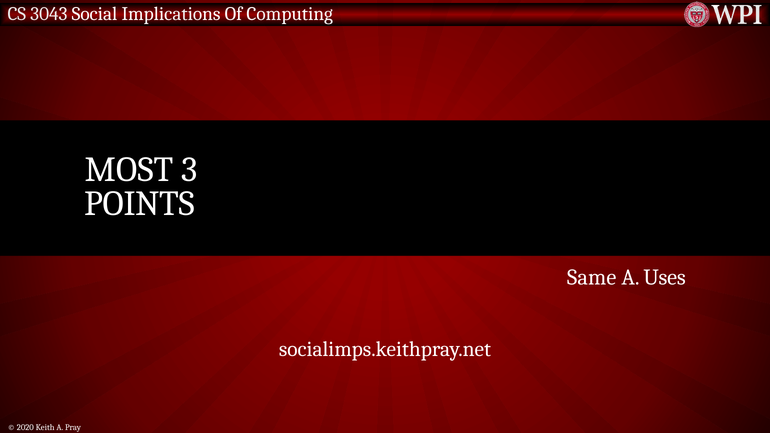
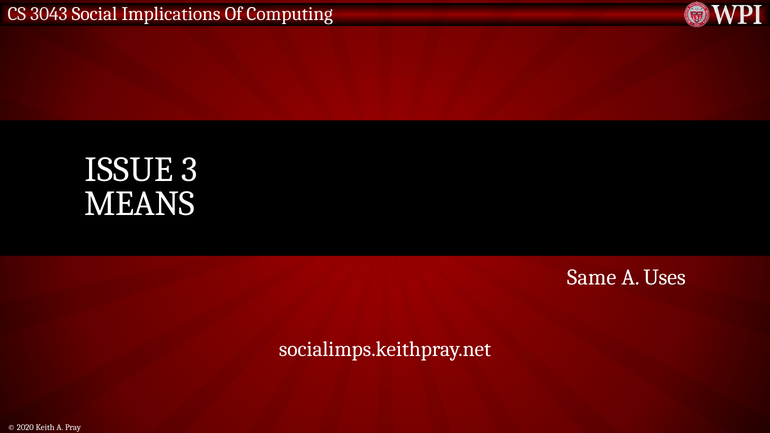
MOST: MOST -> ISSUE (129, 170)
POINTS: POINTS -> MEANS (140, 204)
